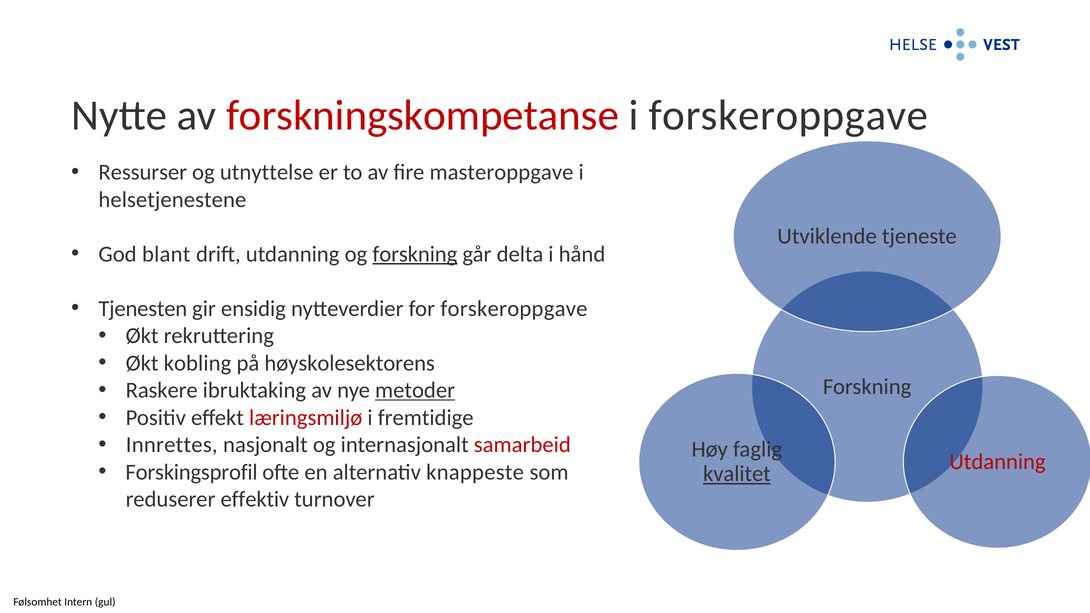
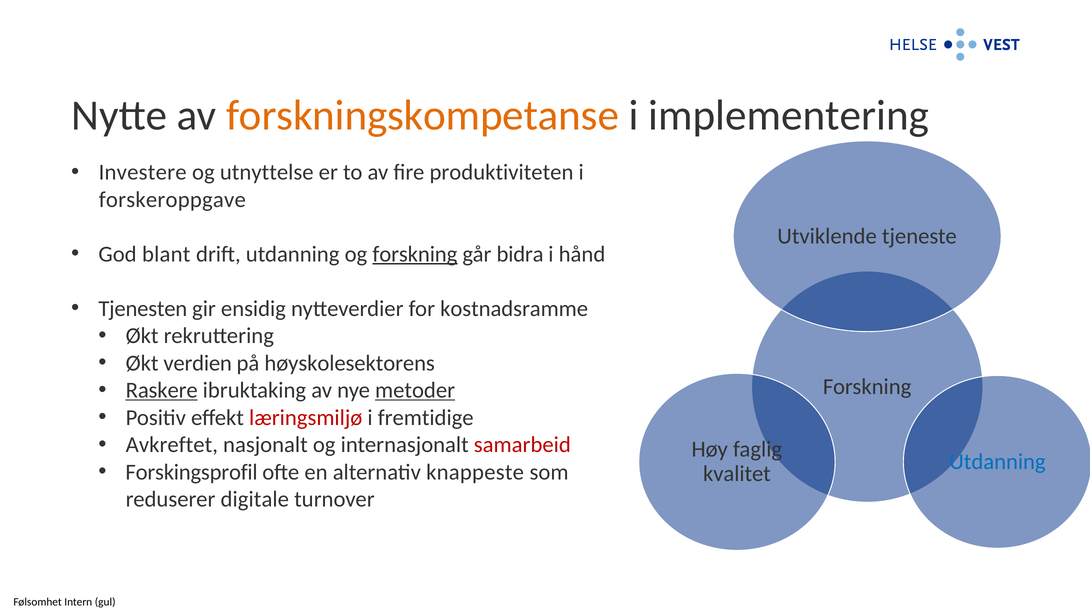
forskningskompetanse colour: red -> orange (423, 116)
i forskeroppgave: forskeroppgave -> implementering (789, 116)
Ressurser: Ressurser -> Investere (143, 172)
masteroppgave: masteroppgave -> produktiviteten (501, 172)
helsetjenestene: helsetjenestene -> forskeroppgave (172, 200)
delta: delta -> bidra (520, 254)
for forskeroppgave: forskeroppgave -> kostnadsramme (514, 309)
kobling: kobling -> verdien (198, 363)
Raskere underline: none -> present (162, 390)
Innrettes: Innrettes -> Avkreftet (172, 445)
Utdanning colour: red -> blue (997, 462)
kvalitet underline: present -> none (737, 474)
effektiv: effektiv -> digitale (255, 499)
